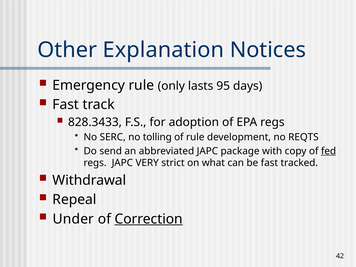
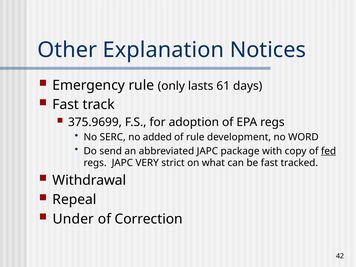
95: 95 -> 61 (223, 86)
828.3433: 828.3433 -> 375.9699 (95, 122)
tolling: tolling -> added (157, 137)
REQTS: REQTS -> WORD (303, 137)
Correction underline: present -> none (149, 219)
